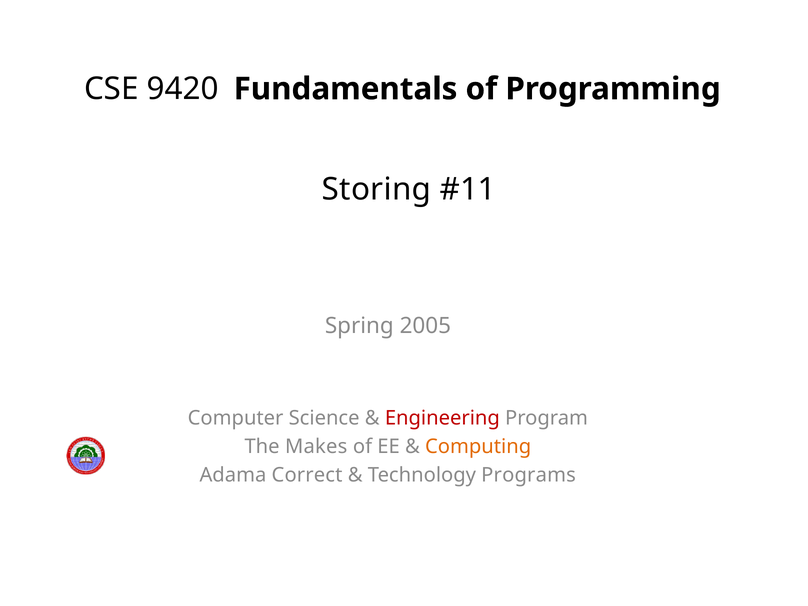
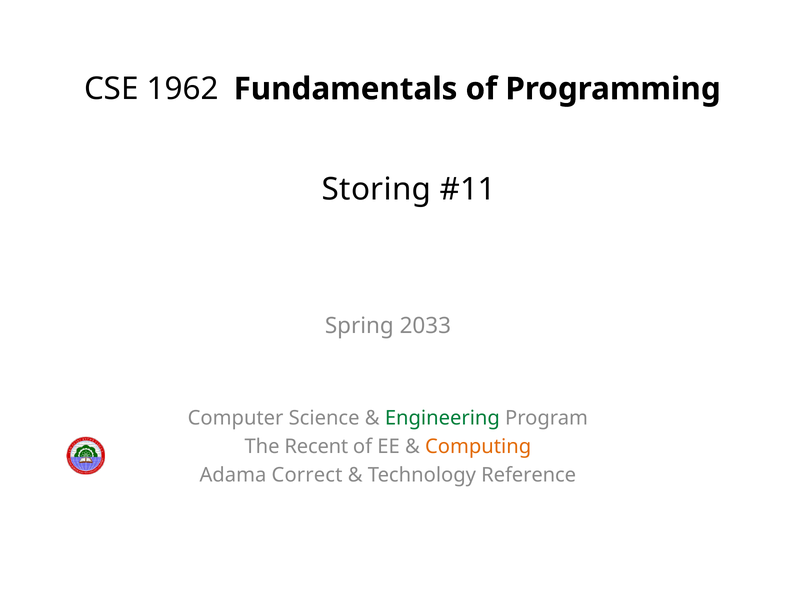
9420: 9420 -> 1962 (183, 89)
2005: 2005 -> 2033 (425, 326)
Engineering colour: red -> green (442, 418)
Makes: Makes -> Recent (316, 447)
Programs: Programs -> Reference (529, 475)
